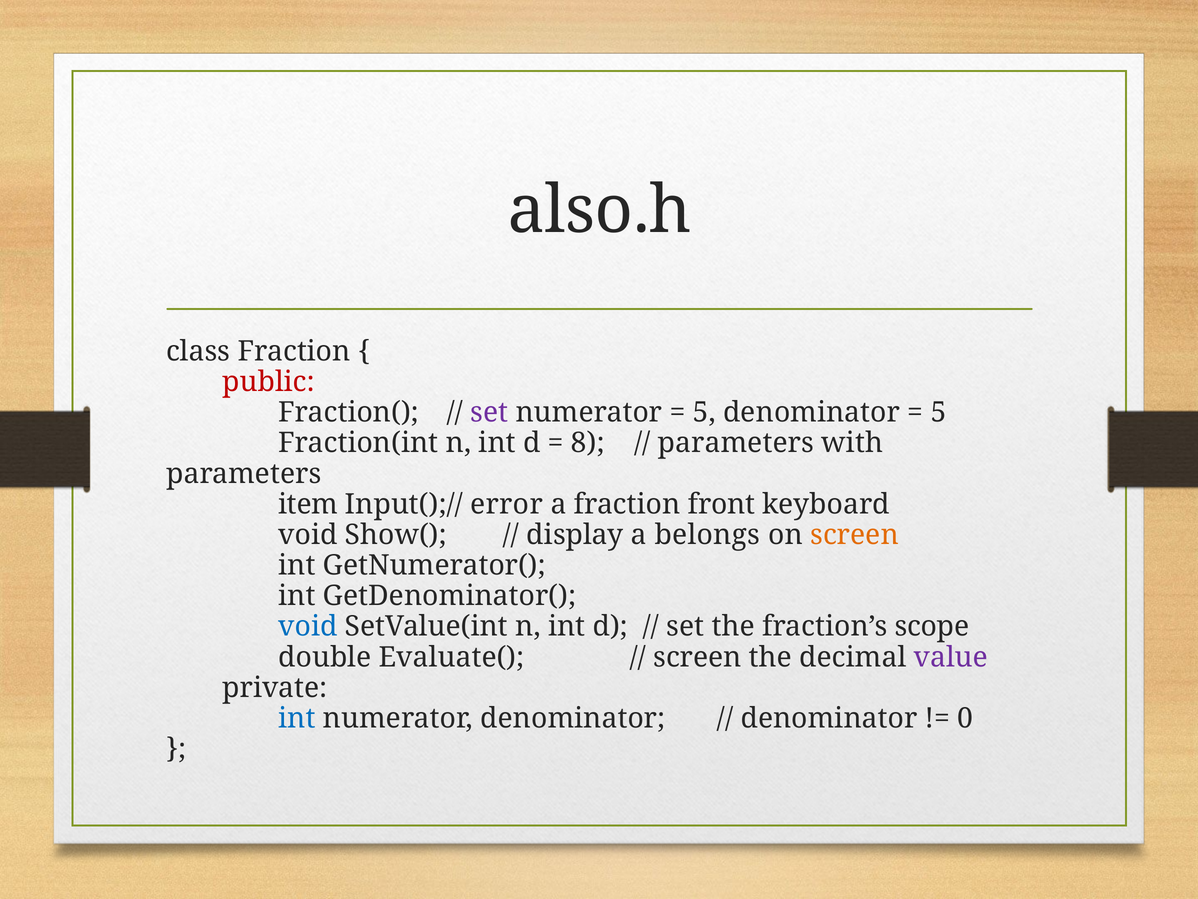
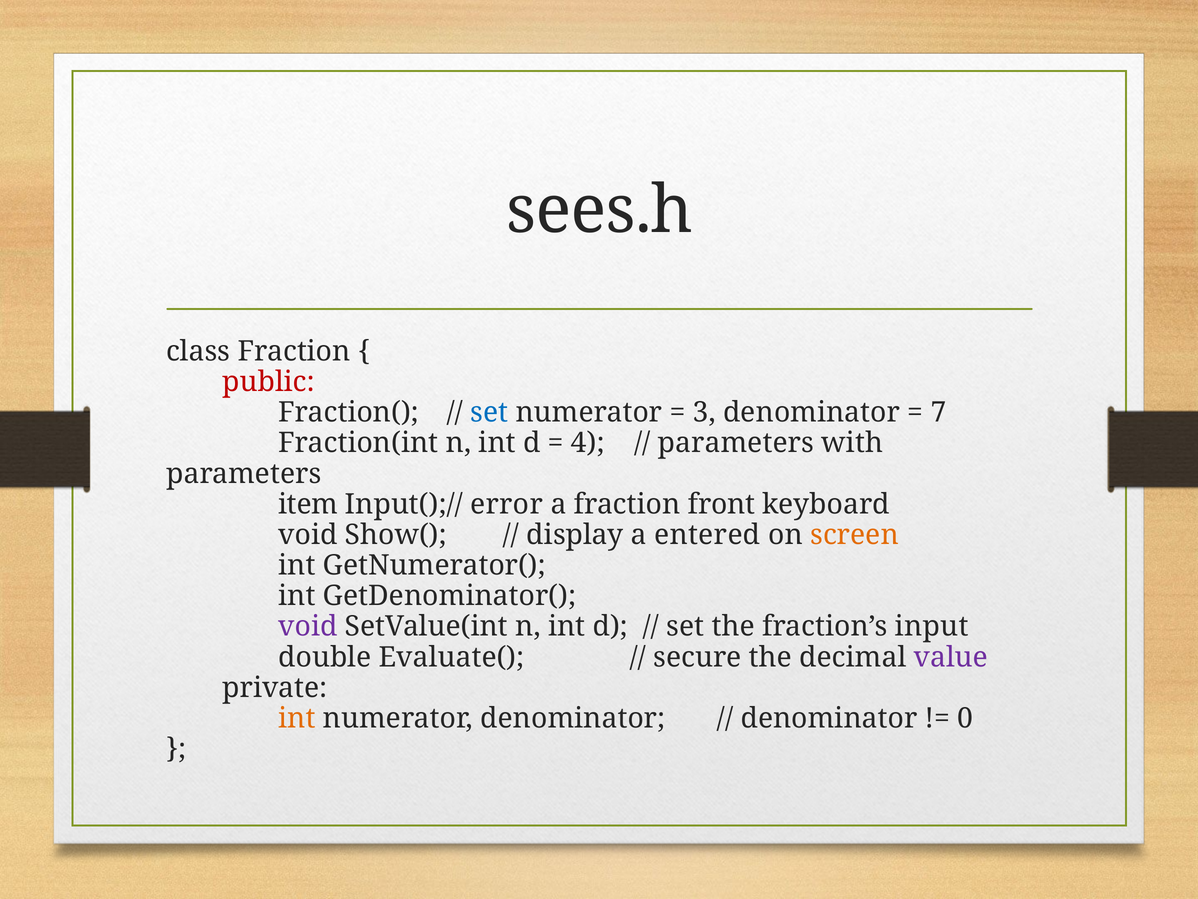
also.h: also.h -> sees.h (600, 210)
set colour: purple -> blue (489, 412)
5: 5 -> 3 (704, 412)
5: 5 -> 7 (939, 412)
8: 8 -> 4 (588, 443)
belongs: belongs -> entered (707, 535)
void colour: blue -> purple (308, 626)
scope: scope -> input (932, 626)
screen: screen -> secure (698, 657)
int colour: blue -> orange (297, 718)
